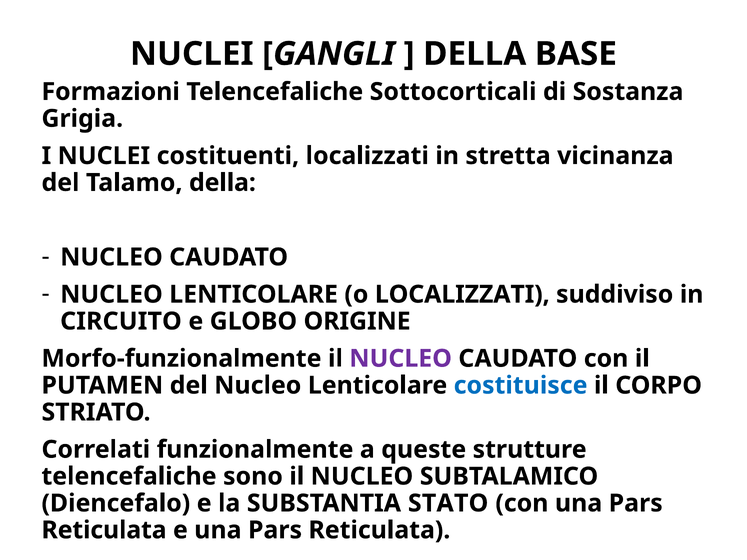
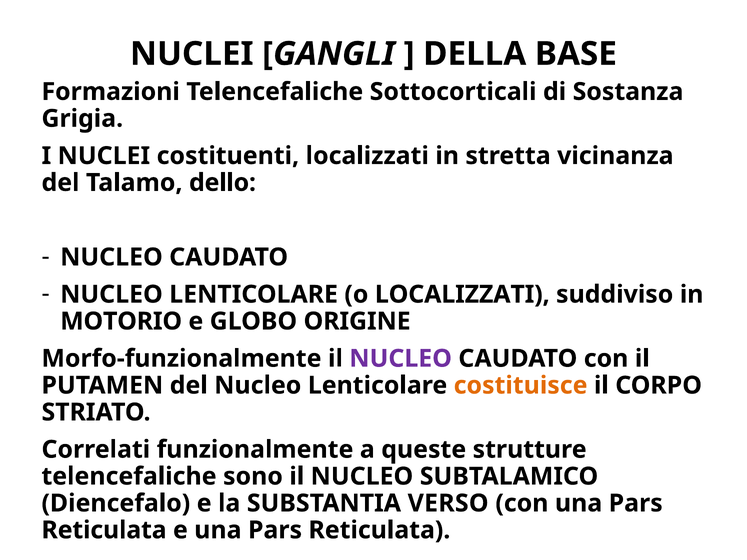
Talamo della: della -> dello (222, 183)
CIRCUITO: CIRCUITO -> MOTORIO (121, 321)
costituisce colour: blue -> orange (521, 386)
STATO: STATO -> VERSO (448, 503)
